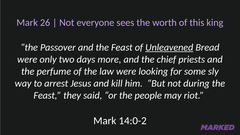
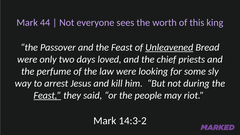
26: 26 -> 44 (45, 23)
more: more -> loved (109, 59)
Feast underline: none -> present (47, 95)
14:0-2: 14:0-2 -> 14:3-2 (133, 121)
